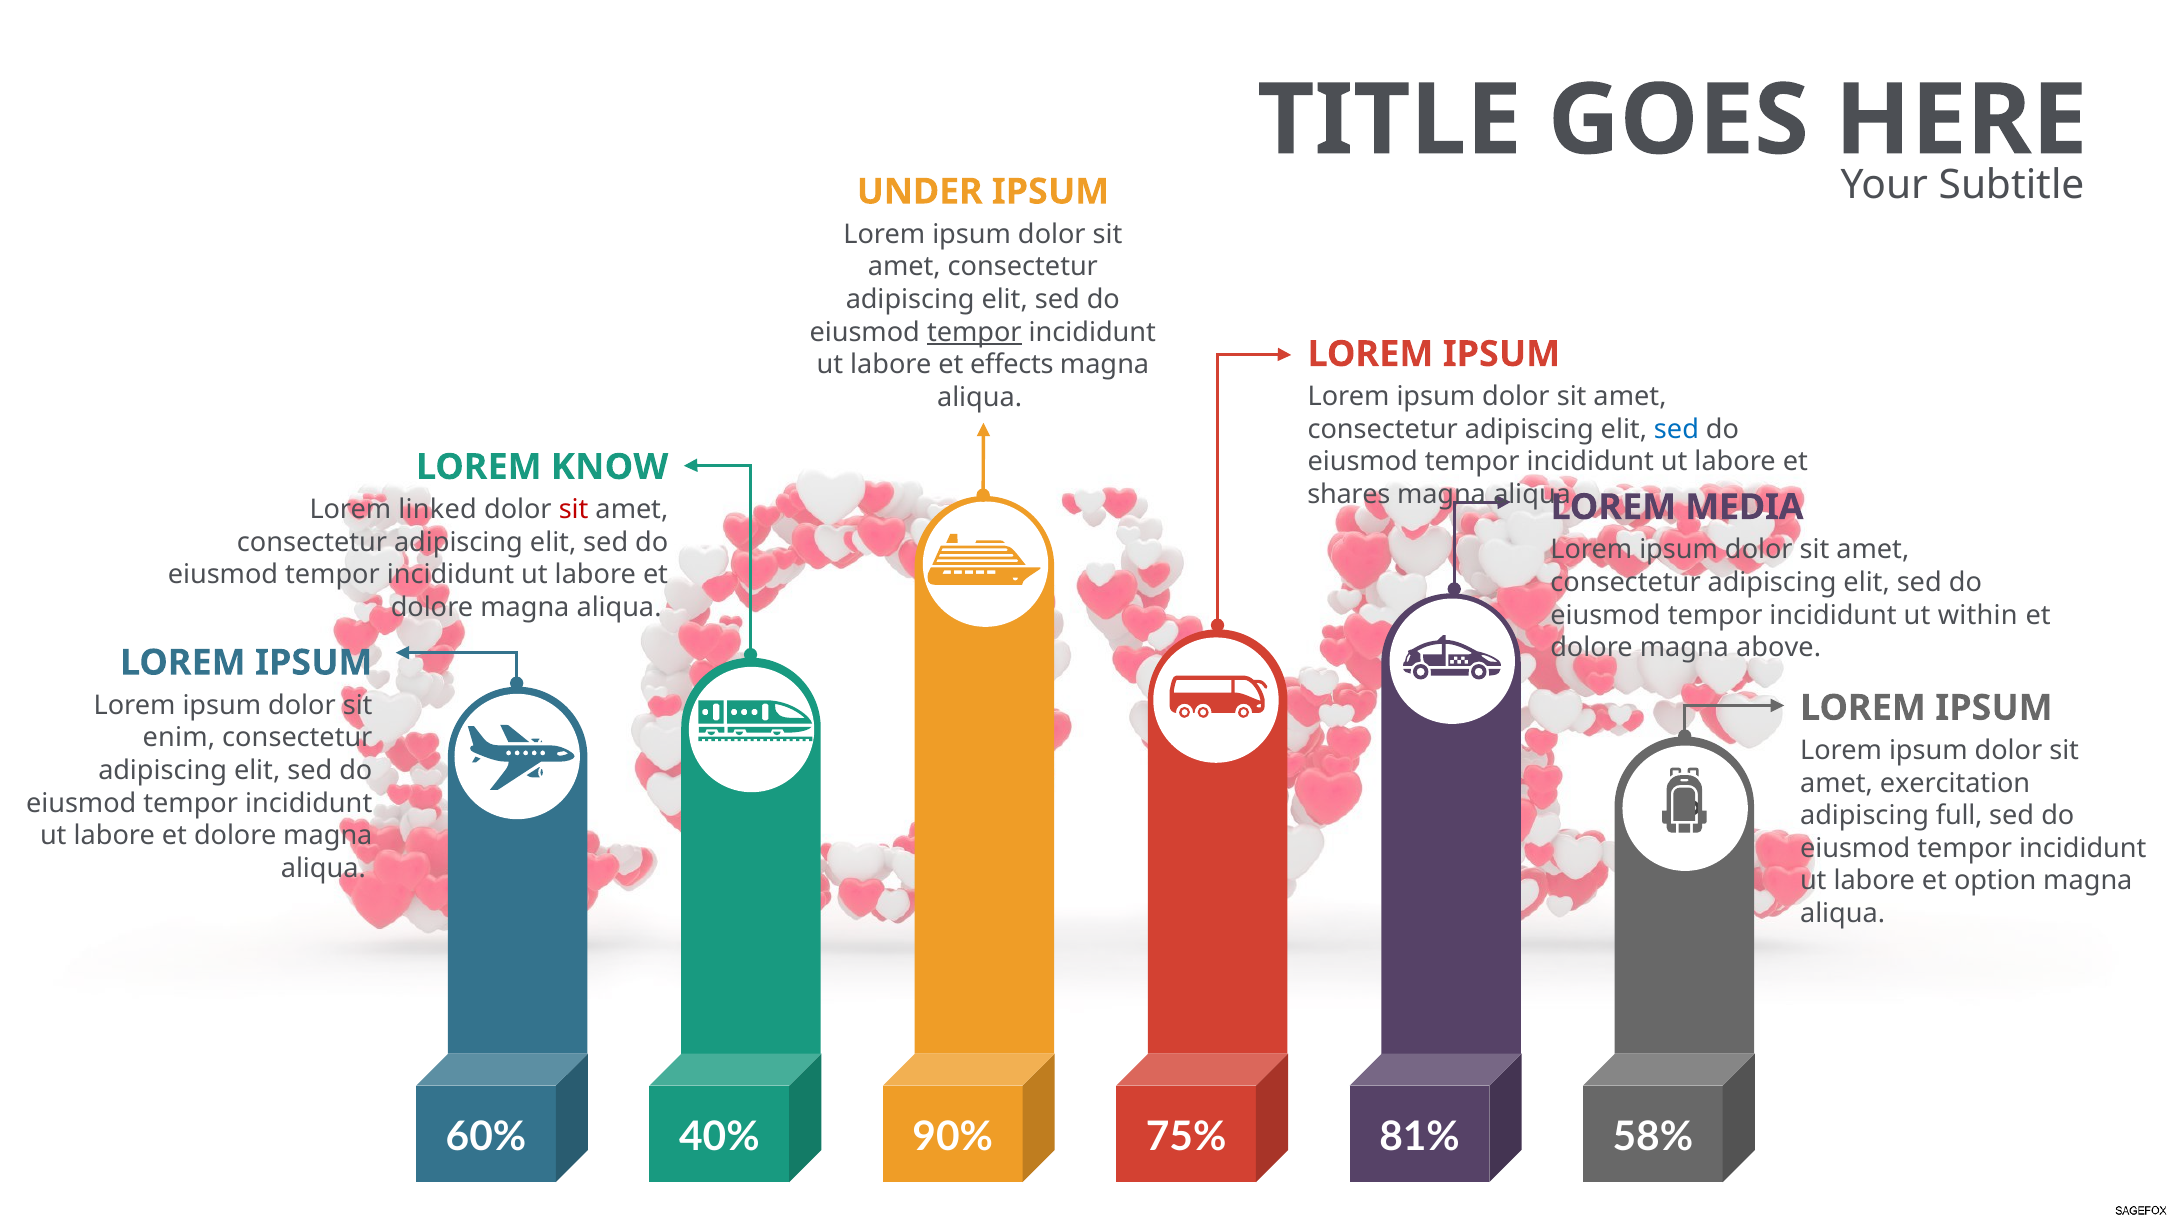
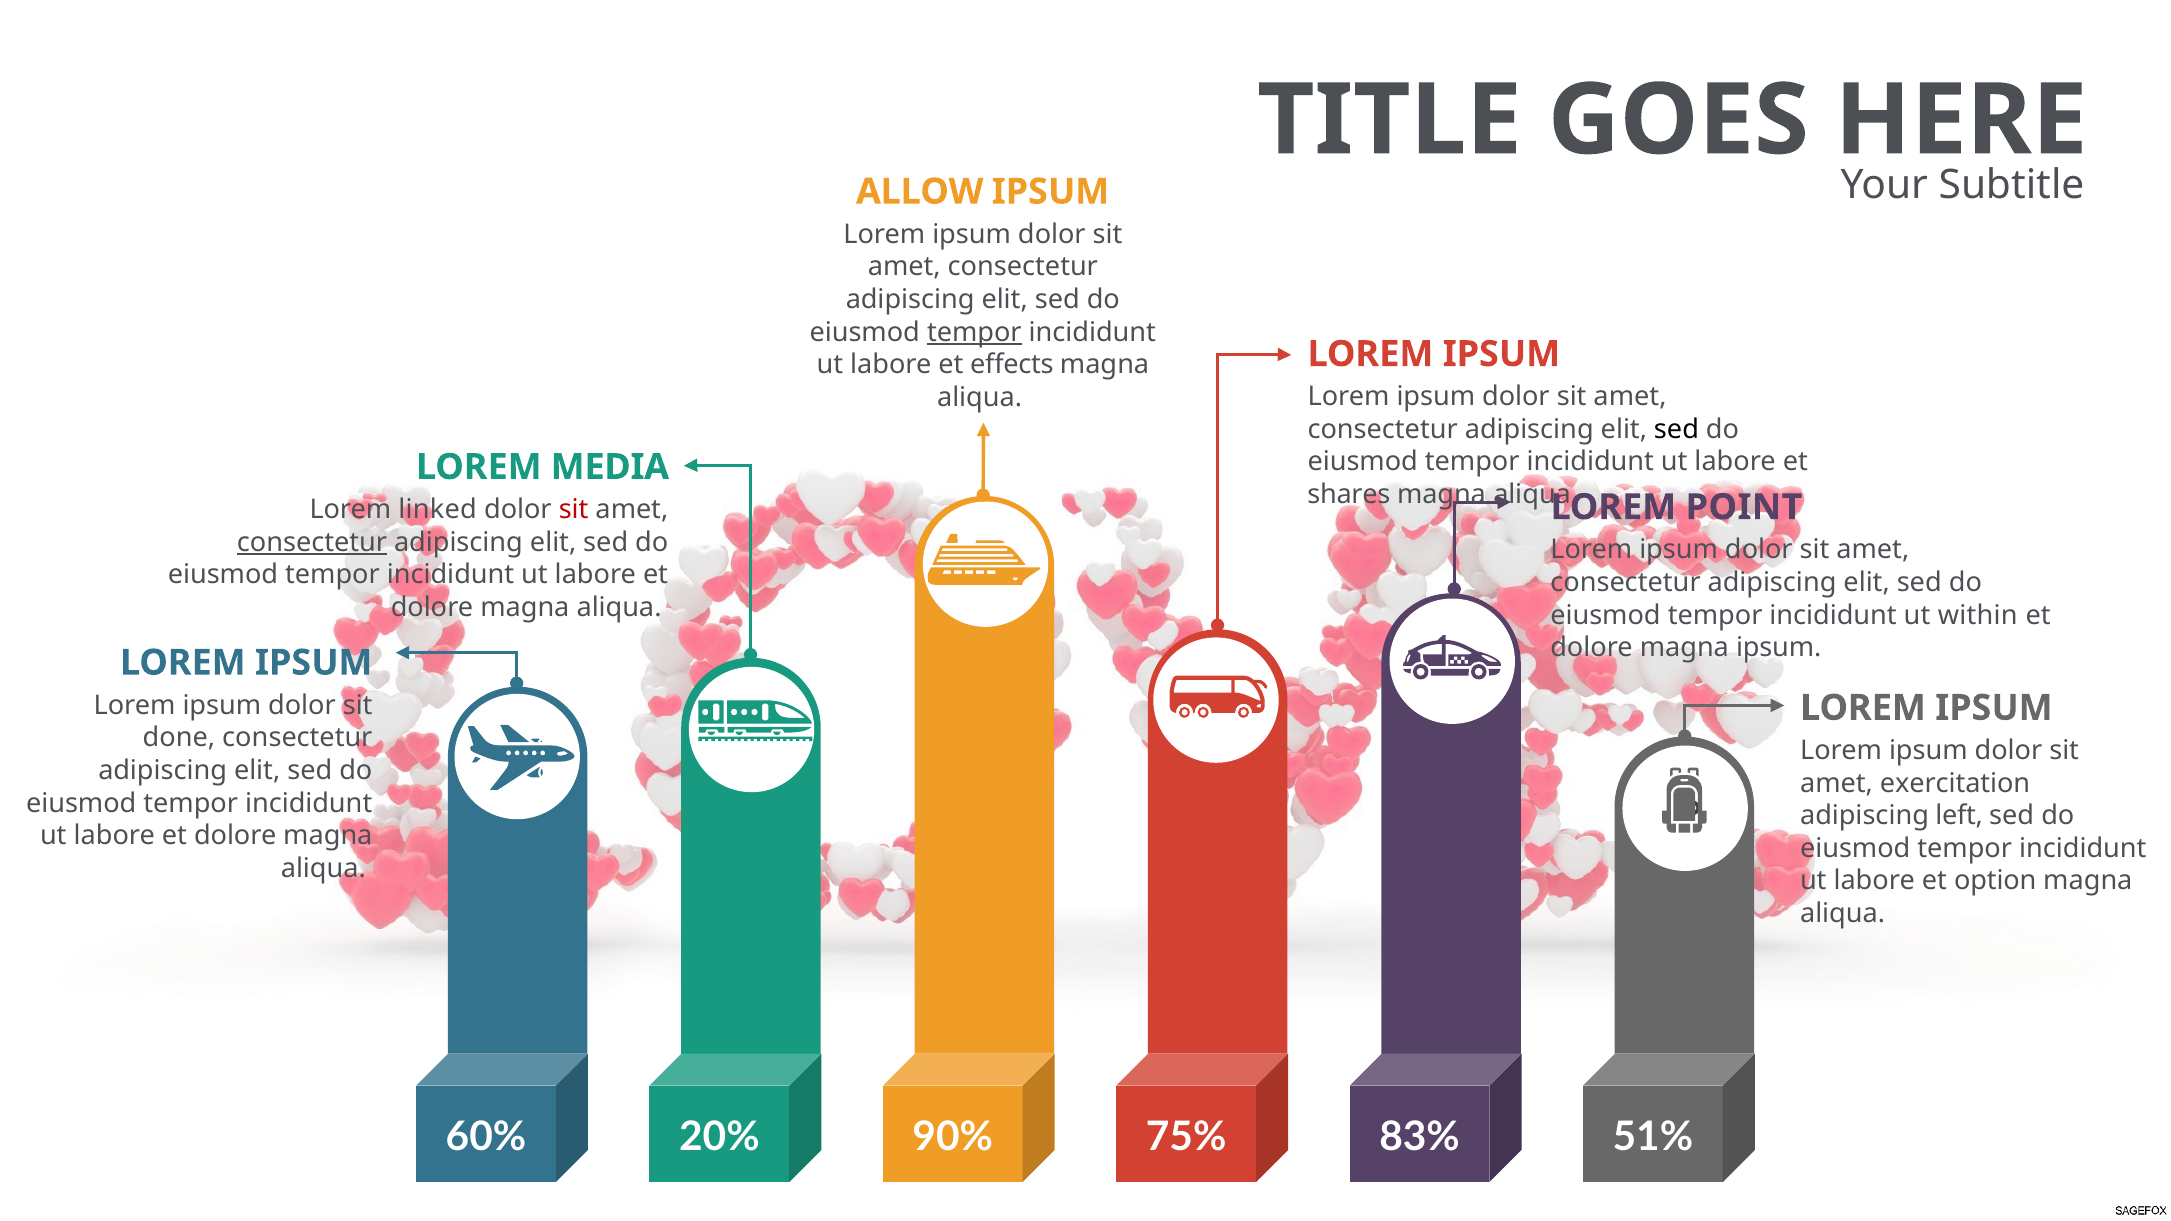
UNDER: UNDER -> ALLOW (920, 192)
sed colour: blue -> black (1676, 430)
KNOW: KNOW -> MEDIA (610, 467)
MEDIA: MEDIA -> POINT (1744, 507)
consectetur underline: none -> present (312, 542)
magna above: above -> ipsum (1779, 648)
enim: enim -> done (179, 738)
full: full -> left (1959, 816)
40%: 40% -> 20% (719, 1137)
81%: 81% -> 83% (1420, 1137)
58%: 58% -> 51% (1653, 1137)
